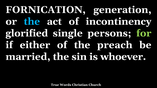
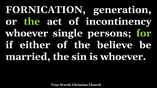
the colour: light blue -> light green (32, 22)
glorified: glorified -> whoever (27, 33)
preach: preach -> believe (115, 45)
